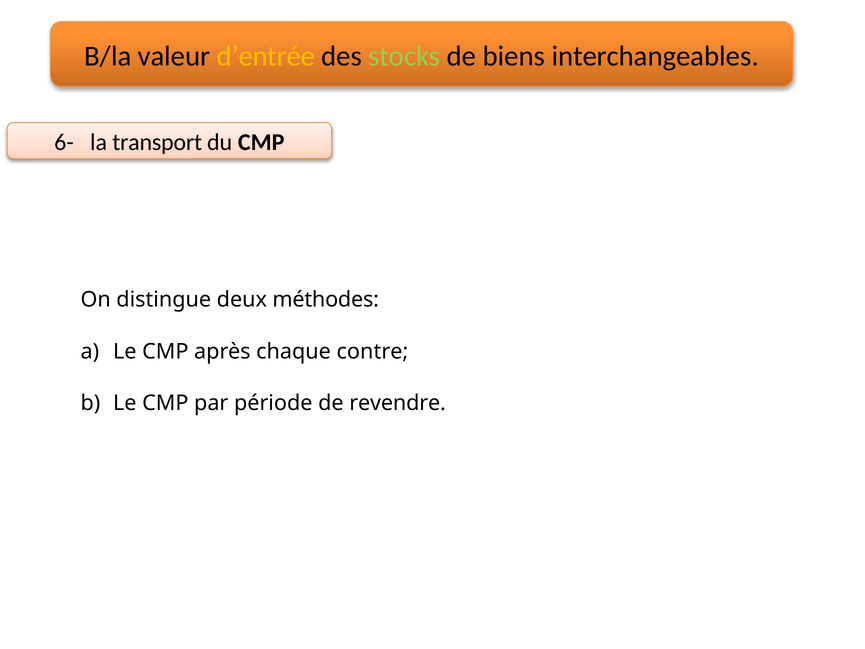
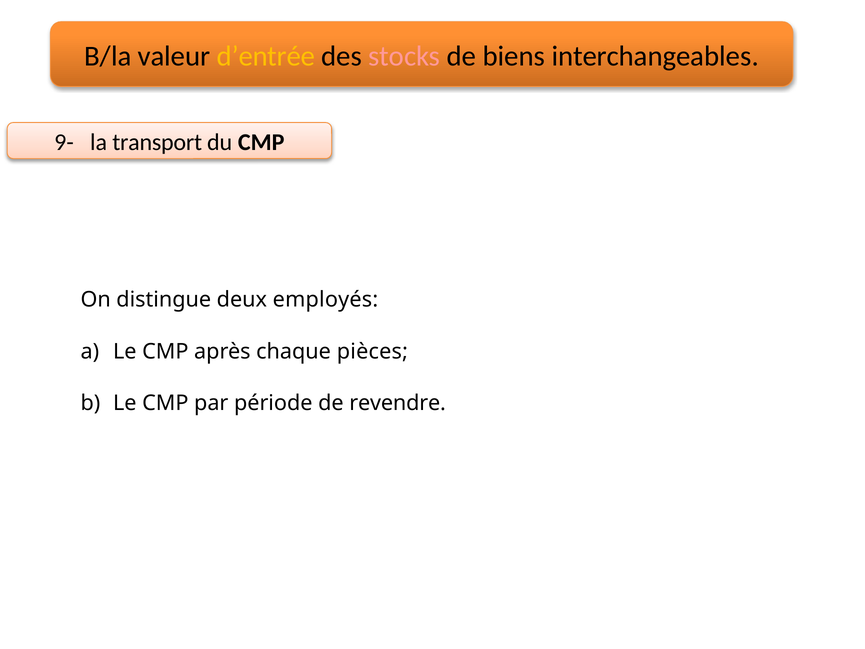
stocks colour: light green -> pink (404, 56)
6-: 6- -> 9- (64, 142)
méthodes: méthodes -> employés (325, 299)
contre: contre -> pièces (372, 351)
